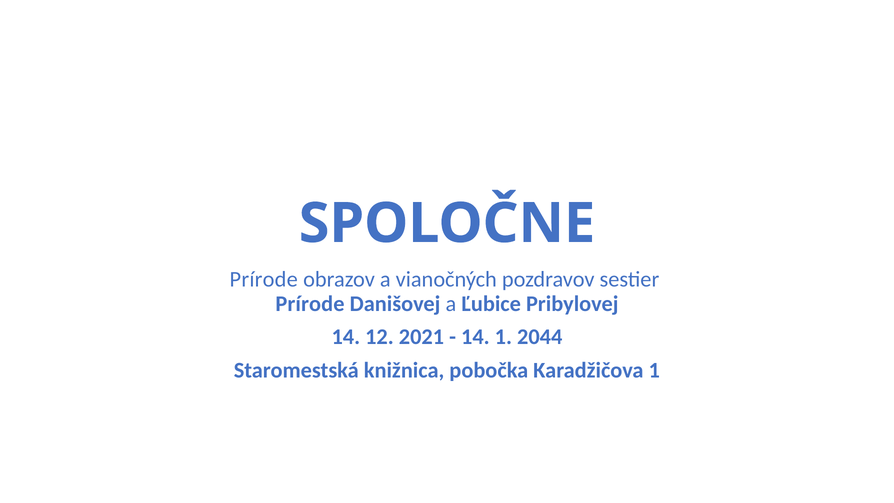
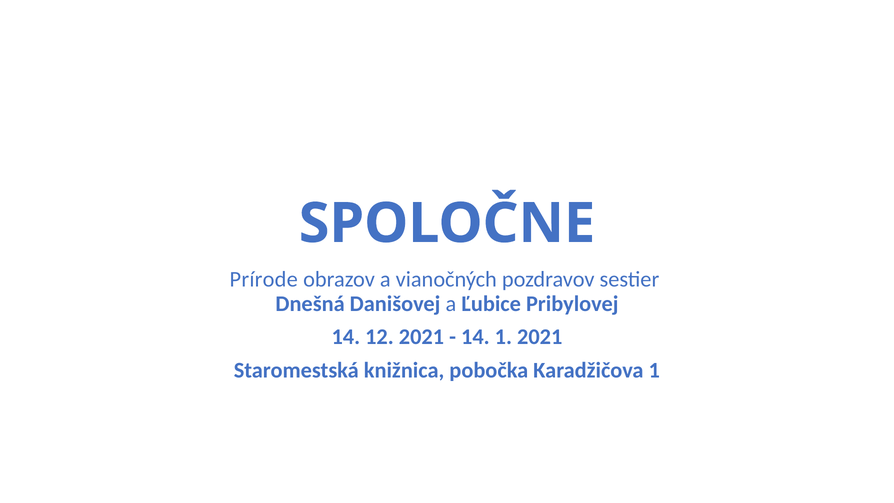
Prírode: Prírode -> Dnešná (310, 304)
1 2044: 2044 -> 2021 (540, 337)
